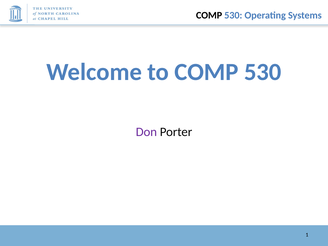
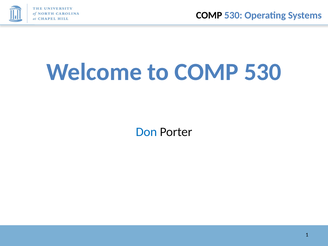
Don colour: purple -> blue (146, 132)
